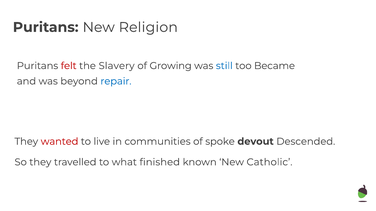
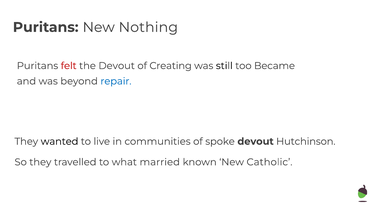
Religion: Religion -> Nothing (148, 27)
the Slavery: Slavery -> Devout (117, 66)
Growing: Growing -> Creating (171, 66)
still colour: blue -> black (224, 66)
wanted colour: red -> black (60, 142)
Descended: Descended -> Hutchinson (306, 142)
finished: finished -> married (160, 162)
